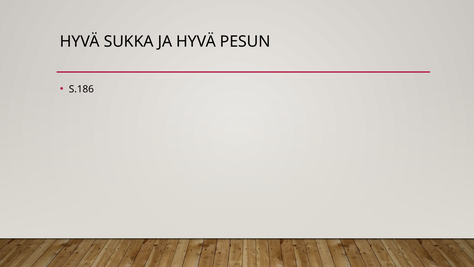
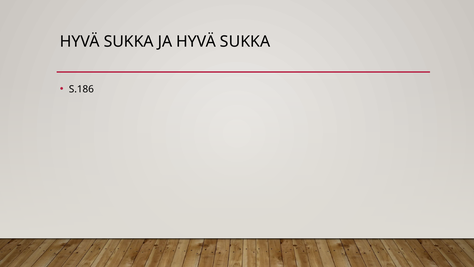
JA HYVÄ PESUN: PESUN -> SUKKA (245, 42)
